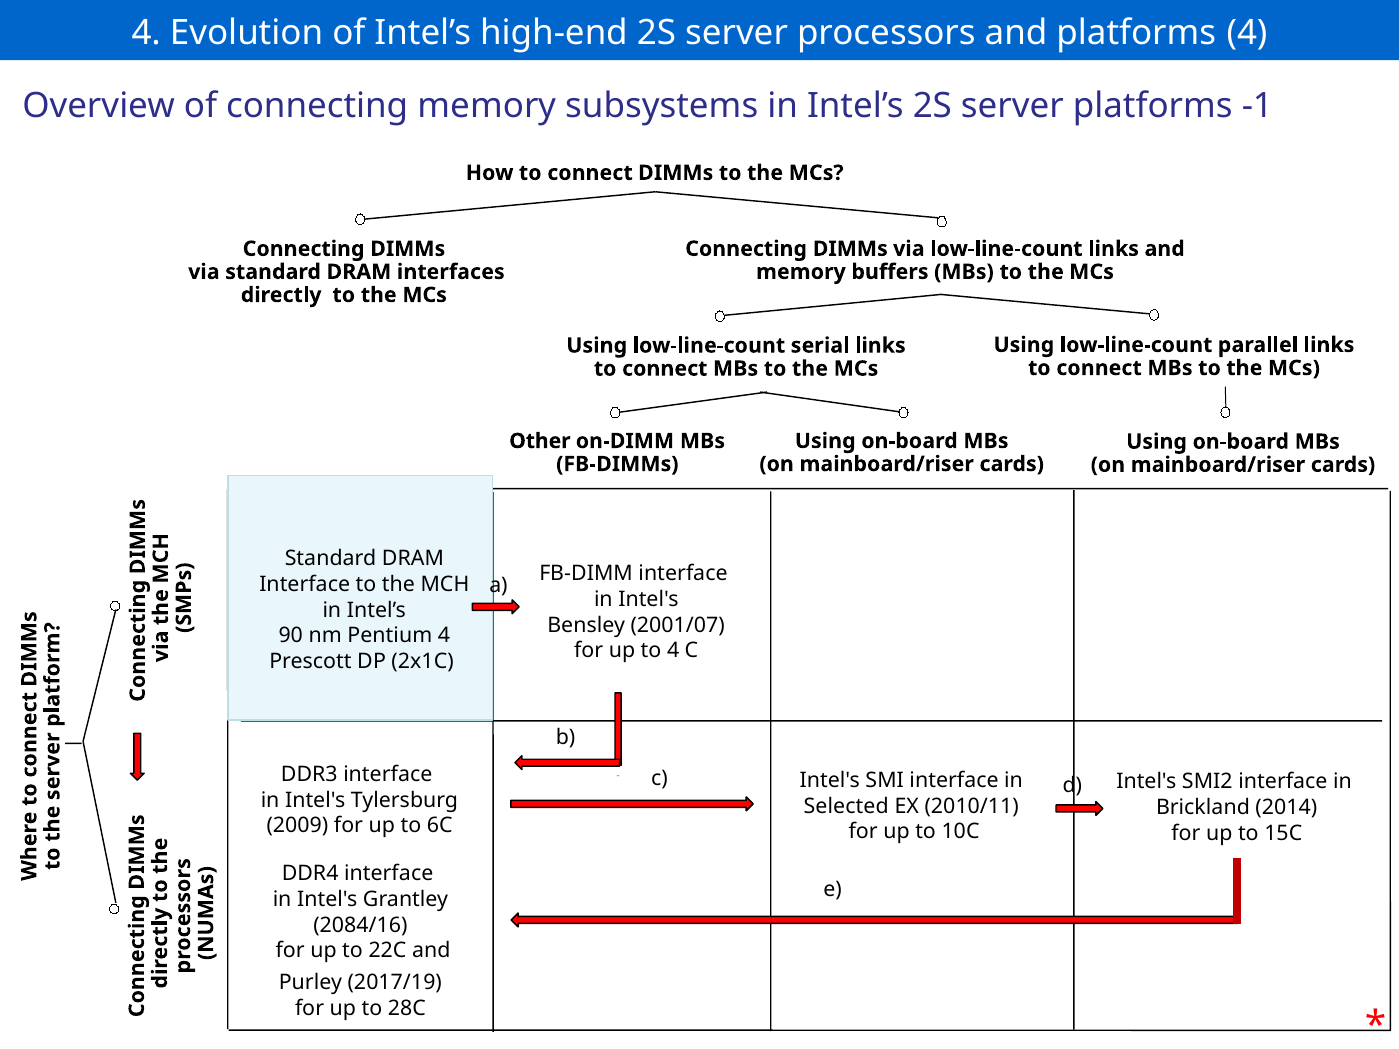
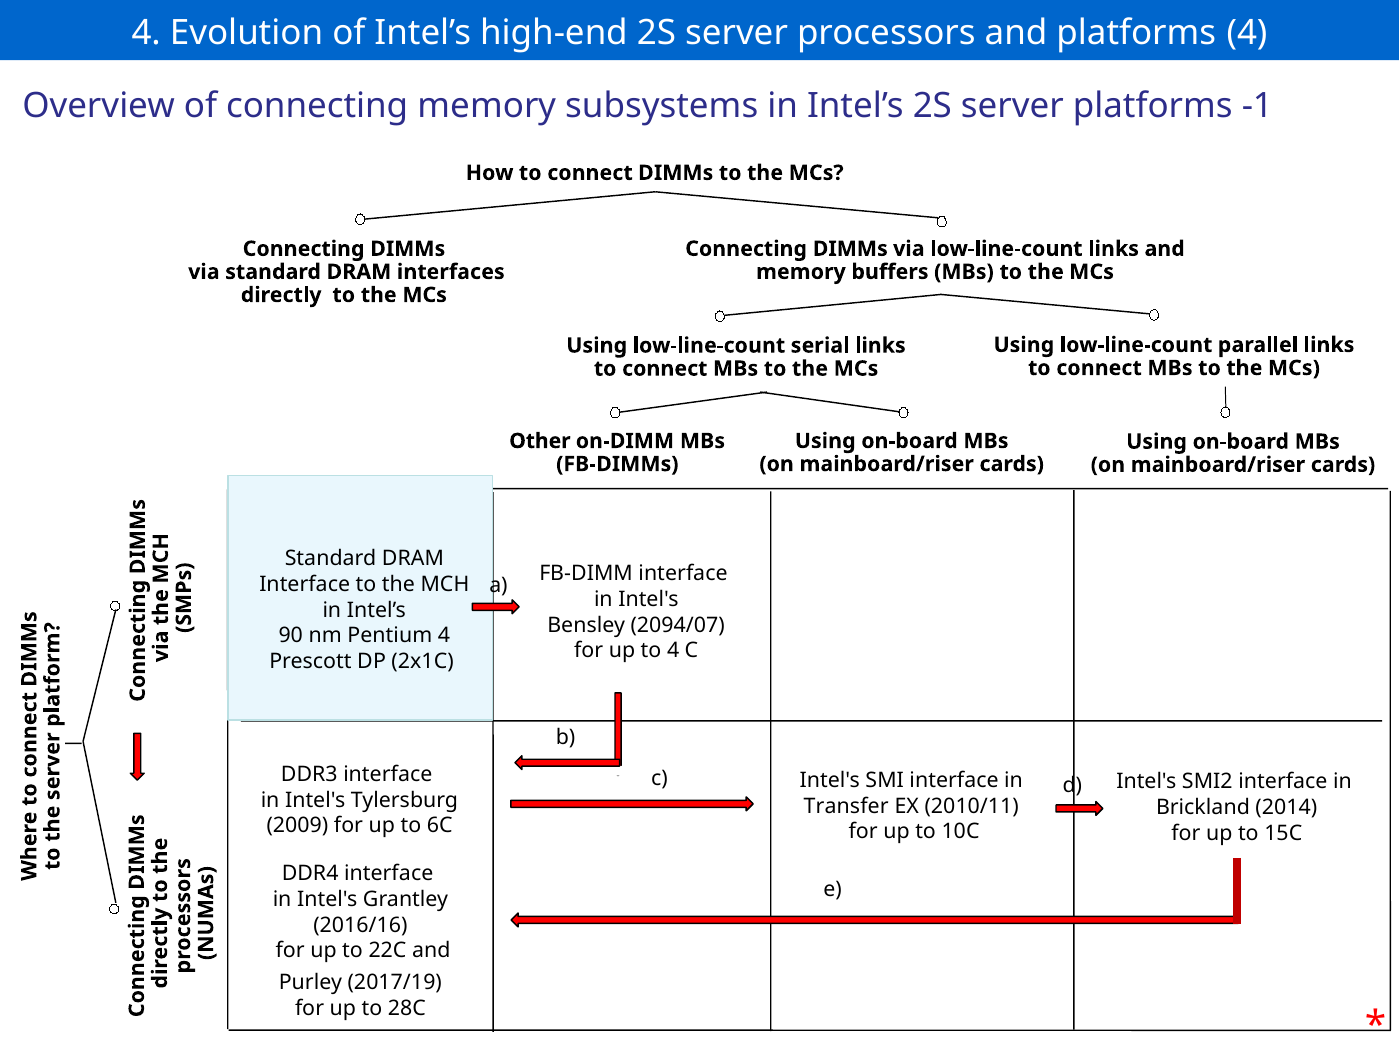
2001/07: 2001/07 -> 2094/07 (678, 625)
Selected: Selected -> Transfer (846, 806)
2084/16: 2084/16 -> 2016/16 (360, 925)
